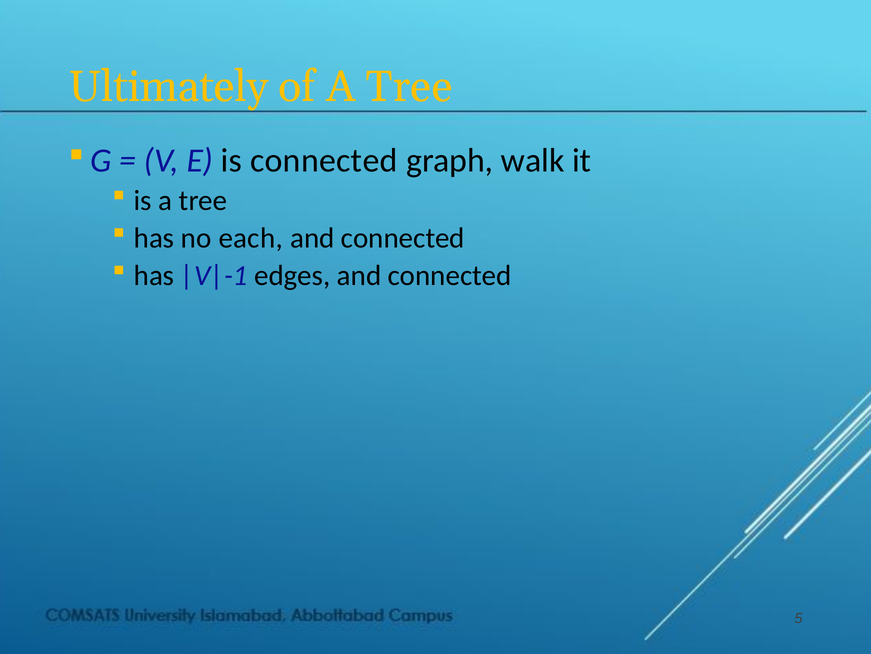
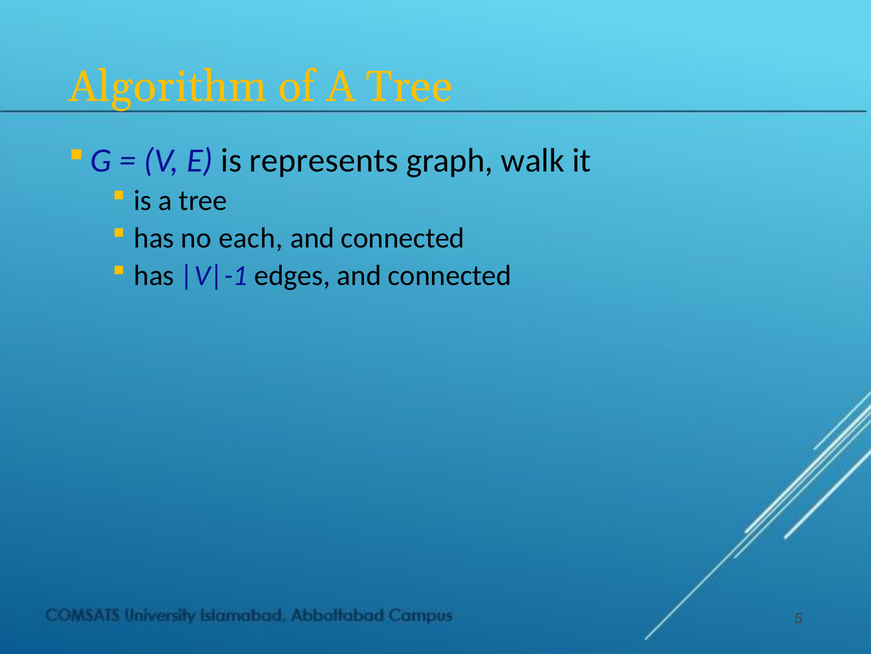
Ultimately: Ultimately -> Algorithm (168, 87)
is connected: connected -> represents (324, 160)
